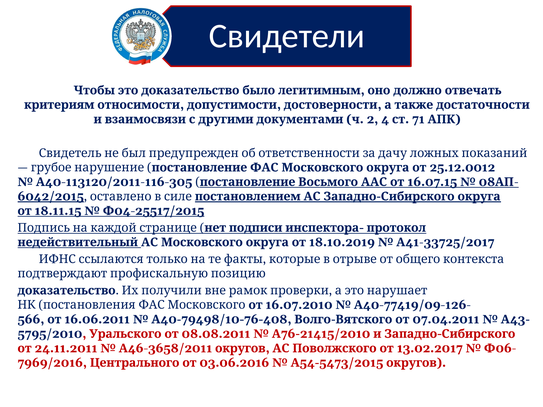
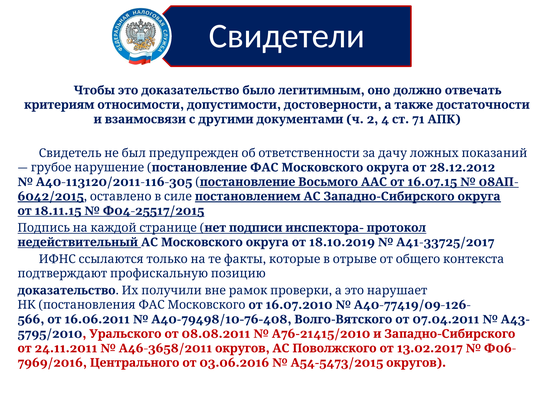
25.12.0012: 25.12.0012 -> 28.12.2012 (462, 168)
